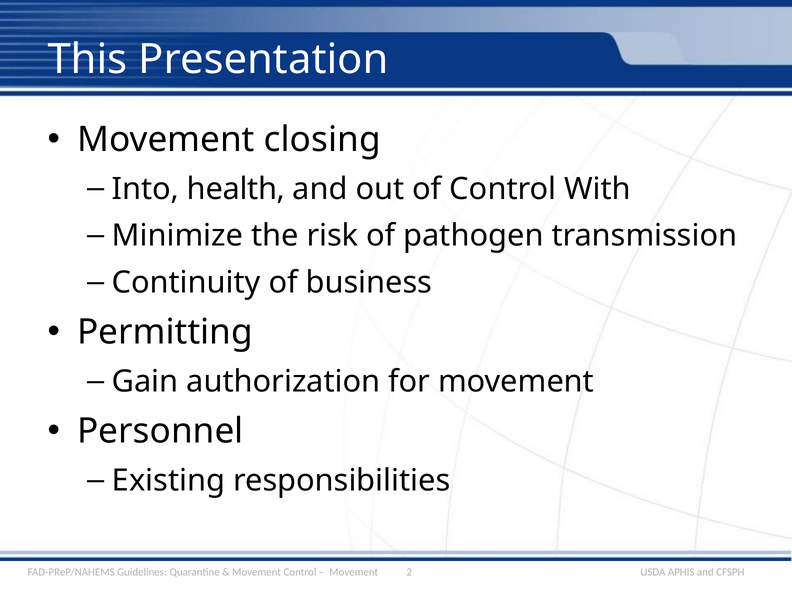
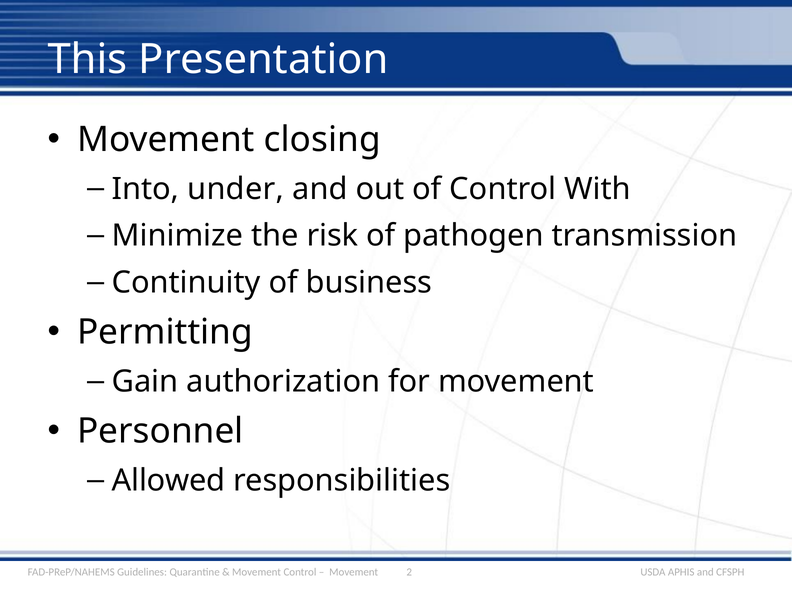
health: health -> under (236, 189)
Existing: Existing -> Allowed (169, 481)
